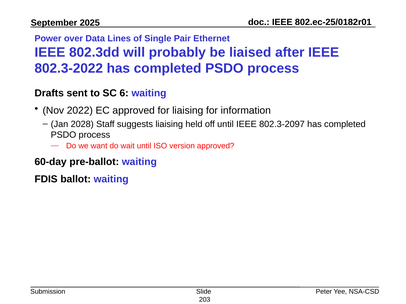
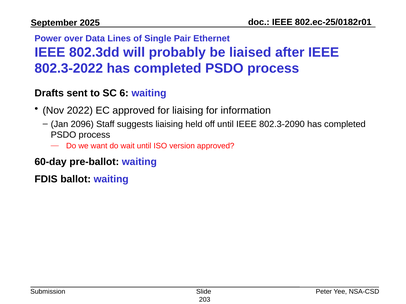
2028: 2028 -> 2096 (82, 124)
802.3-2097: 802.3-2097 -> 802.3-2090 (282, 124)
